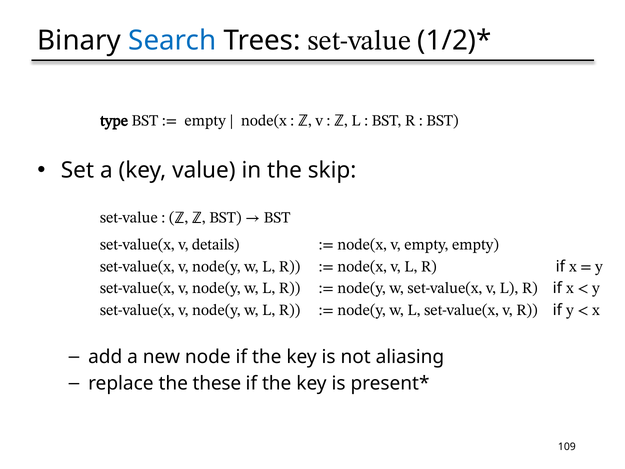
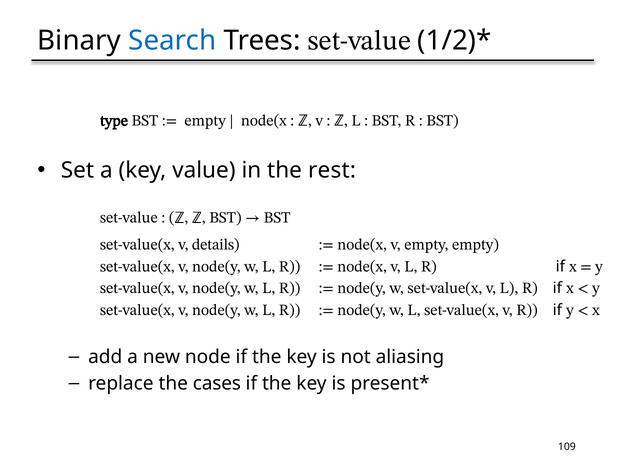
skip: skip -> rest (332, 170)
these: these -> cases (217, 383)
